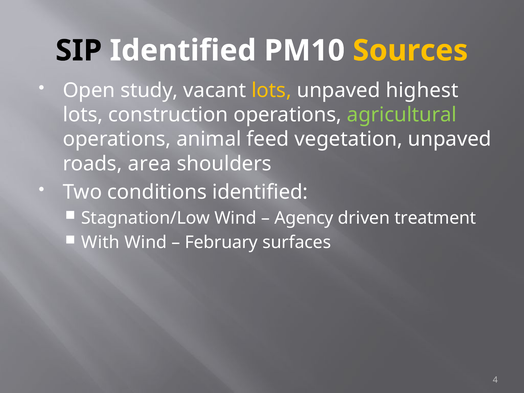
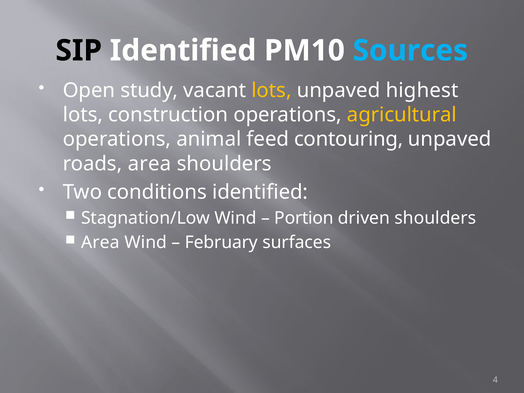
Sources colour: yellow -> light blue (410, 51)
agricultural colour: light green -> yellow (402, 115)
vegetation: vegetation -> contouring (349, 139)
Agency: Agency -> Portion (304, 218)
driven treatment: treatment -> shoulders (435, 218)
With: With -> Area (101, 243)
